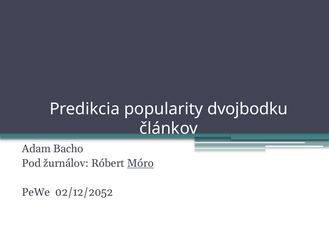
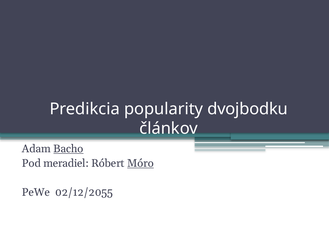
Bacho underline: none -> present (68, 149)
žurnálov: žurnálov -> meradiel (66, 164)
02/12/2052: 02/12/2052 -> 02/12/2055 (84, 193)
